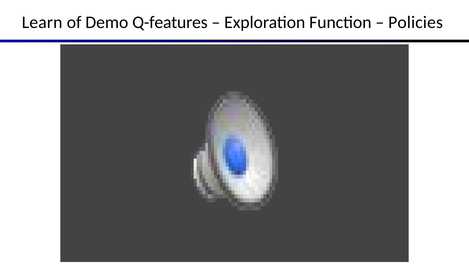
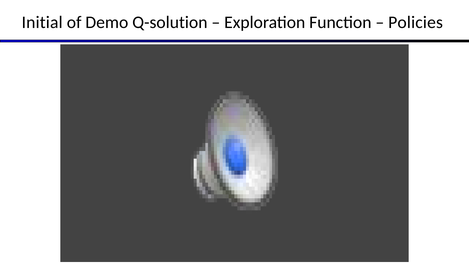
Learn: Learn -> Initial (42, 22)
Q-features: Q-features -> Q-solution (170, 22)
